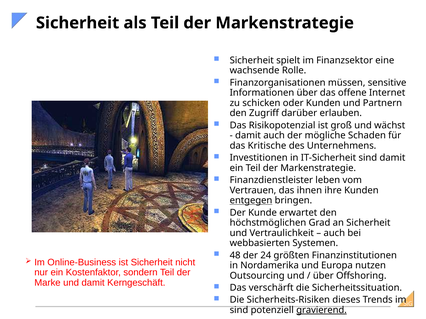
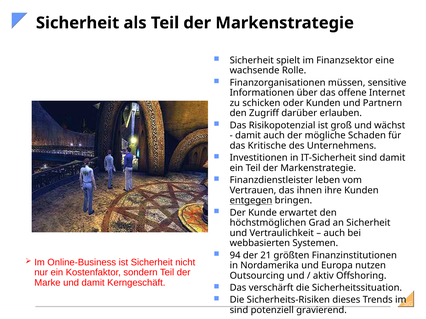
48: 48 -> 94 (235, 256)
24: 24 -> 21 (266, 256)
über: über -> aktiv (323, 276)
gravierend underline: present -> none (322, 311)
